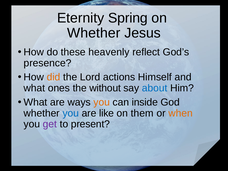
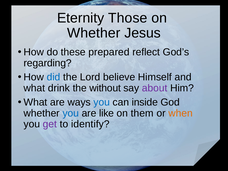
Spring: Spring -> Those (128, 18)
heavenly: heavenly -> prepared (109, 52)
presence: presence -> regarding (48, 63)
did colour: orange -> blue (54, 77)
actions: actions -> believe (119, 77)
ones: ones -> drink (59, 88)
about colour: blue -> purple (155, 88)
you colour: orange -> blue (102, 102)
present: present -> identify (90, 124)
